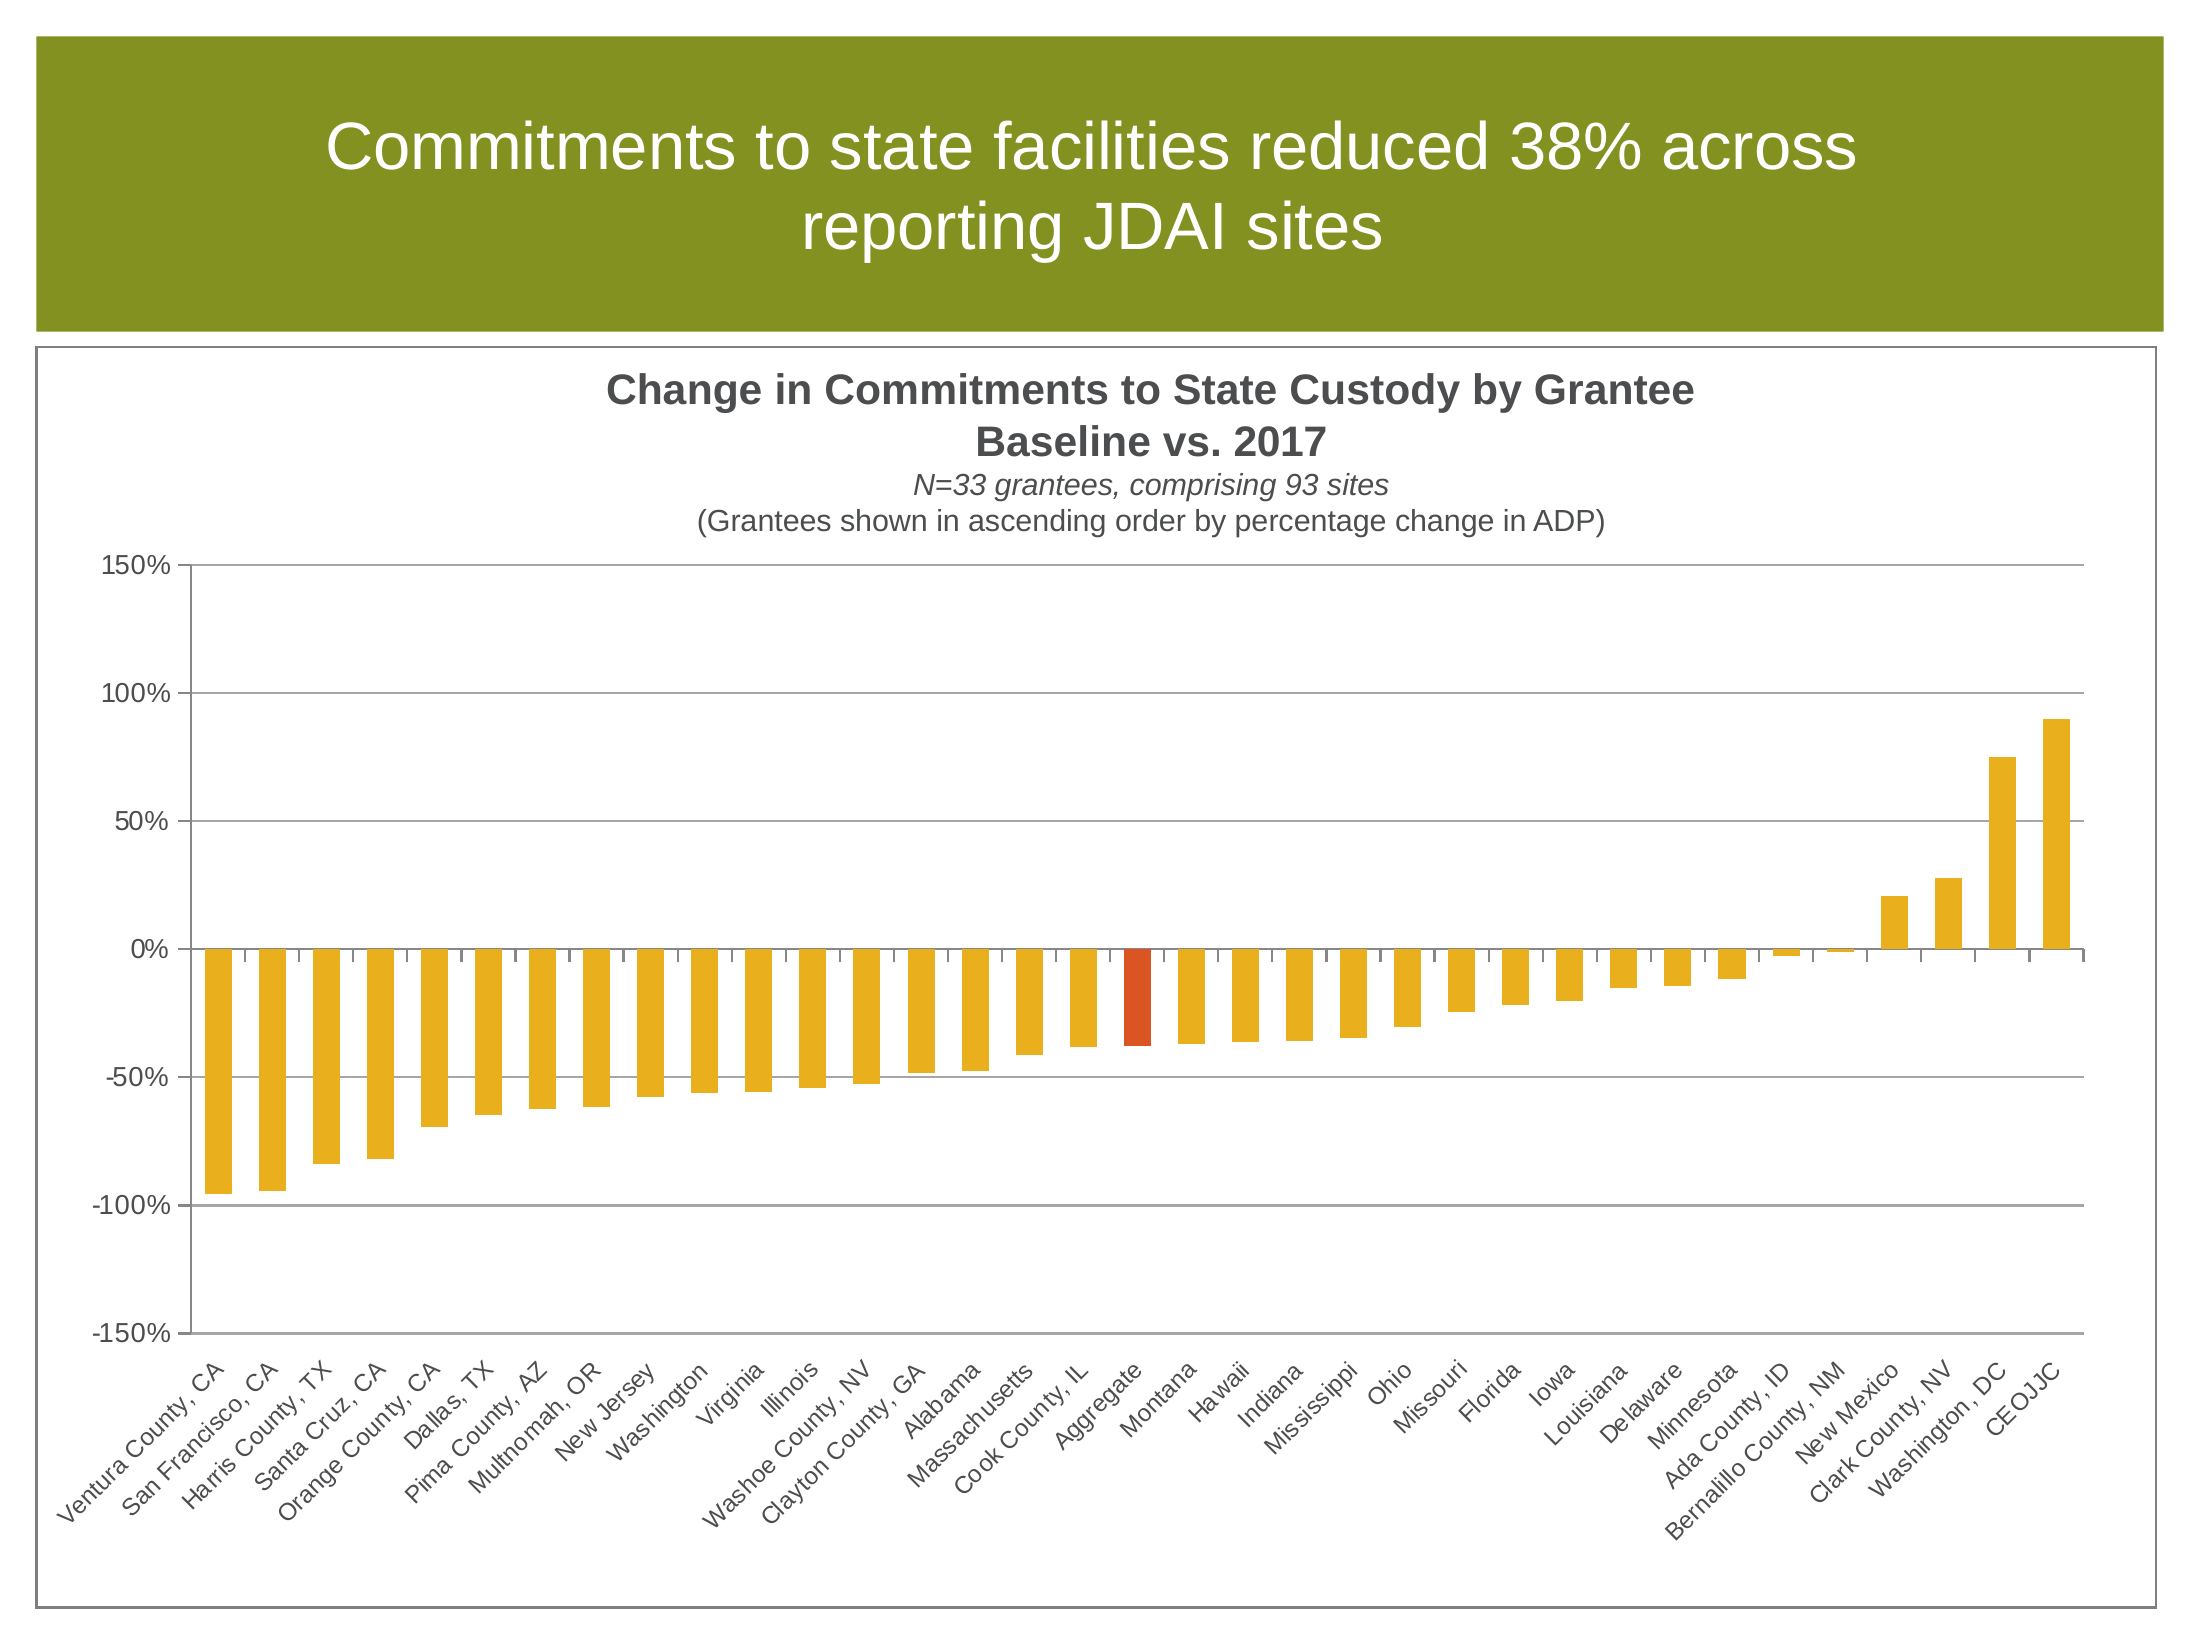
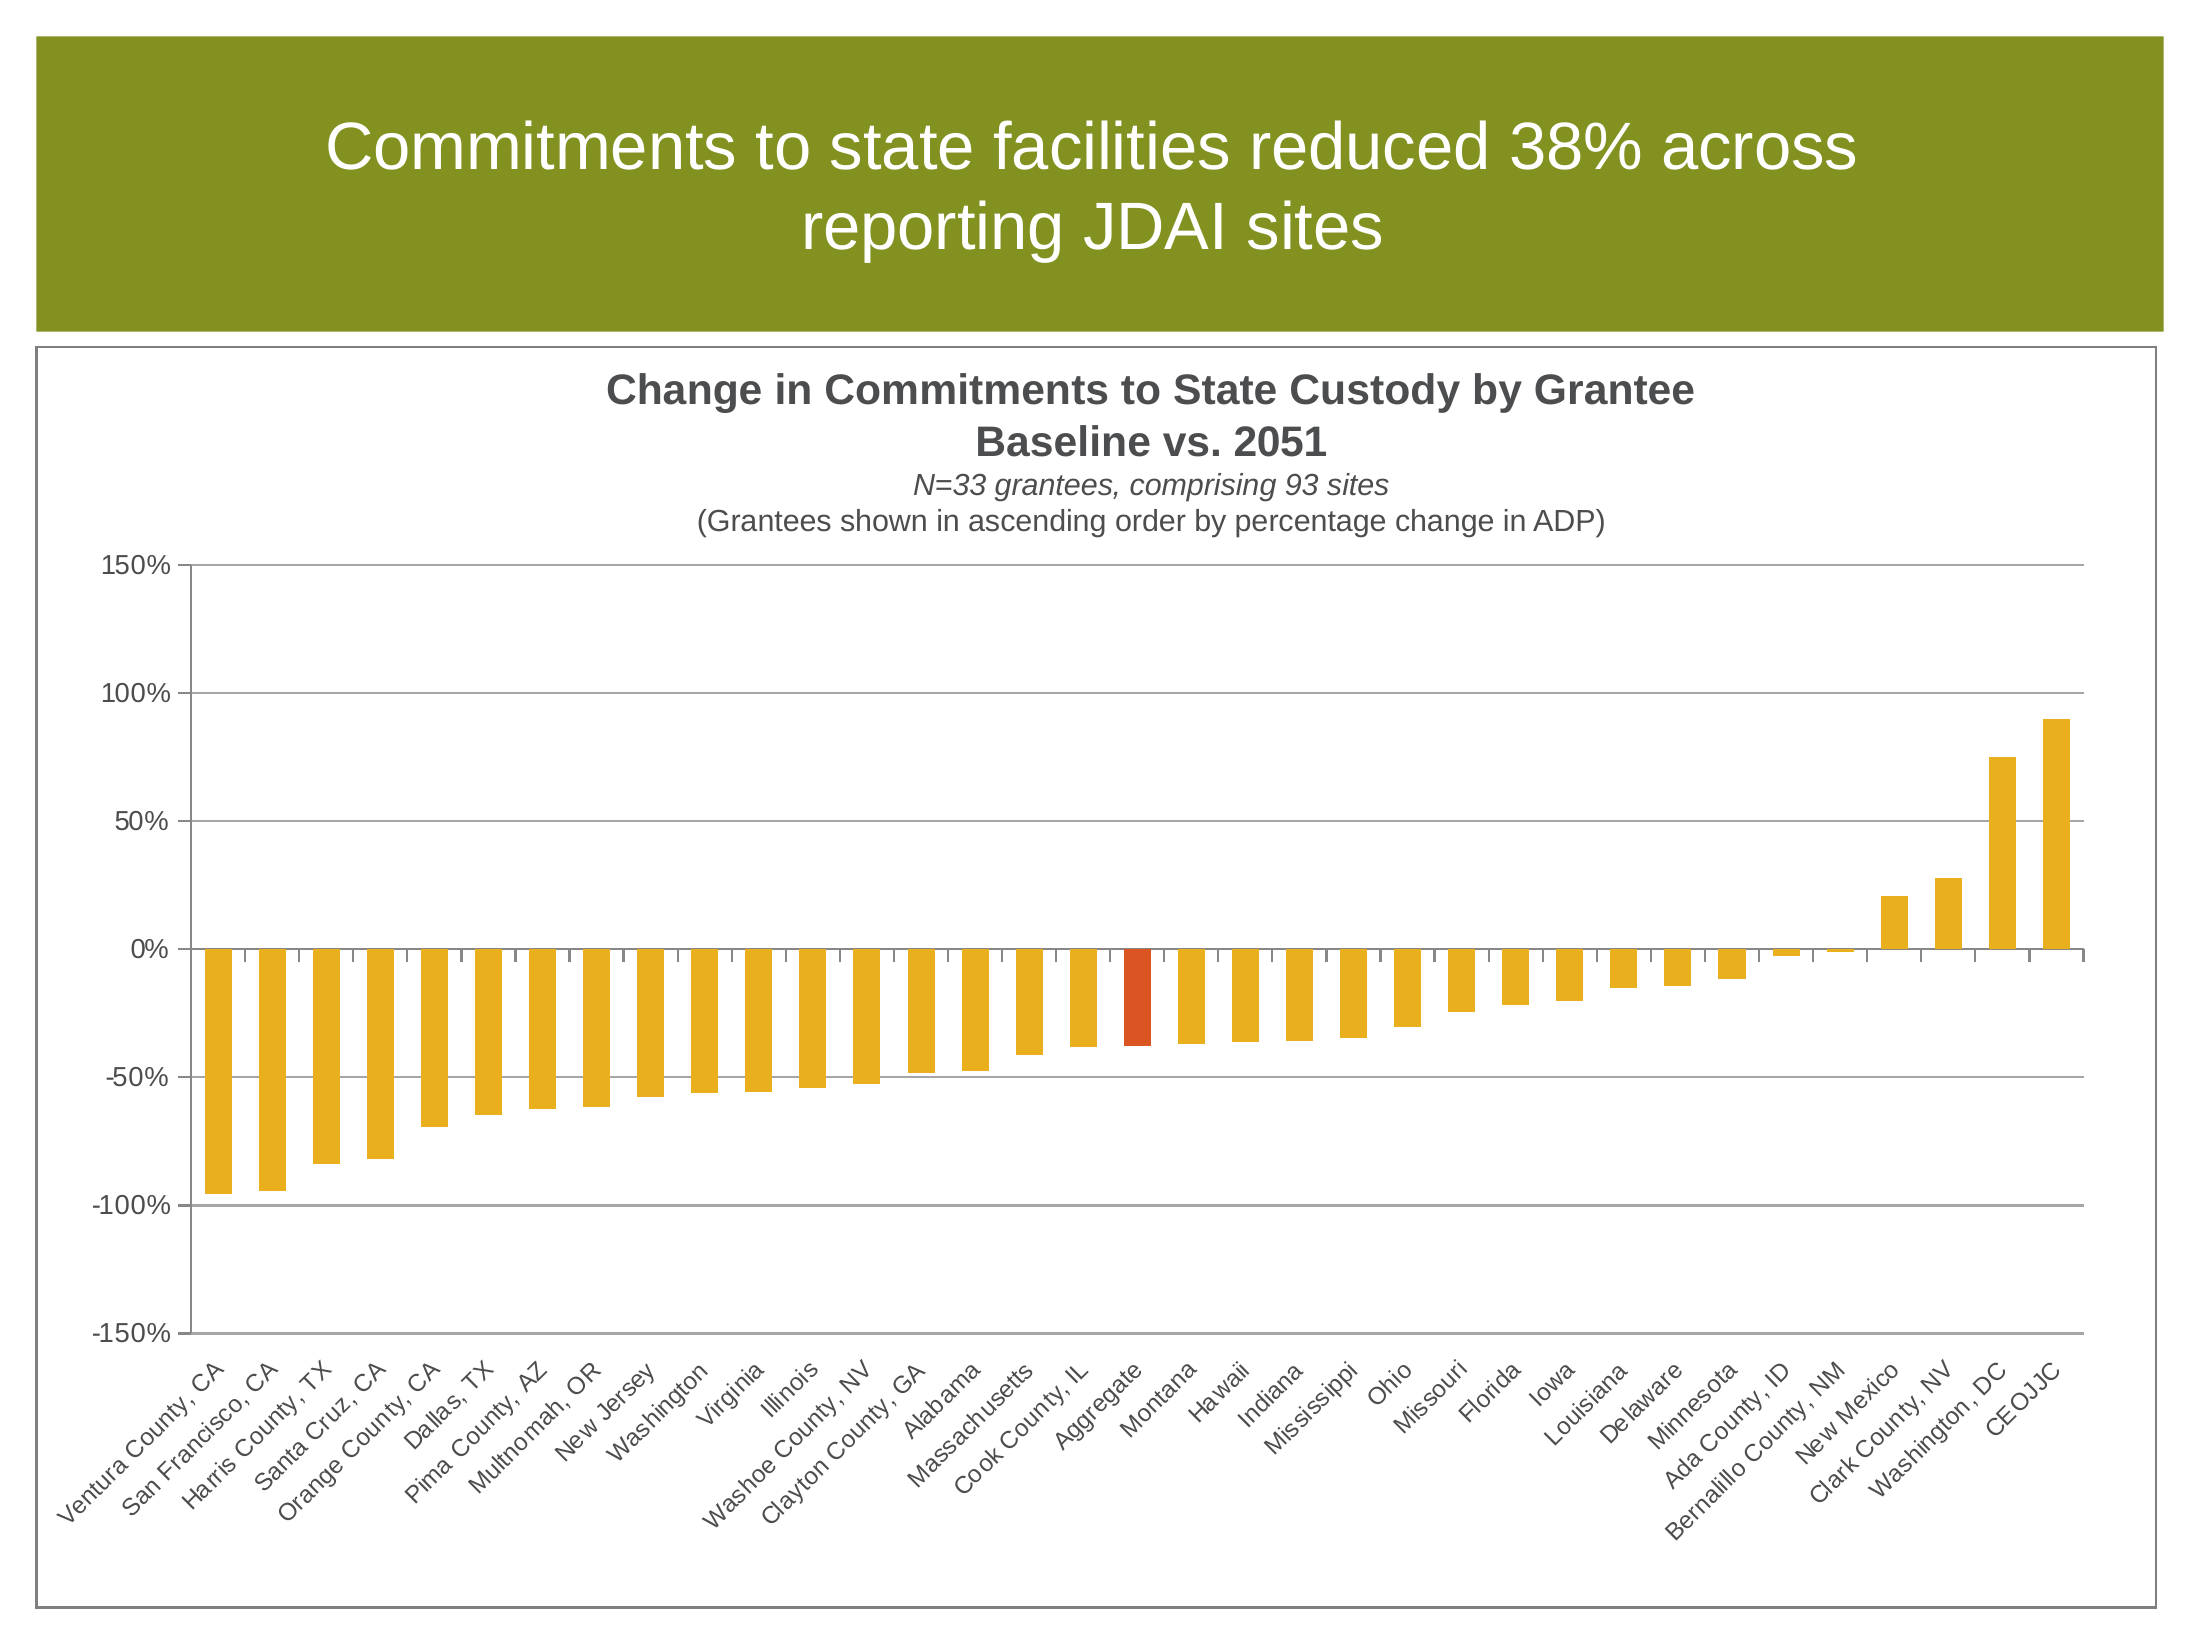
2017: 2017 -> 2051 (1280, 442)
